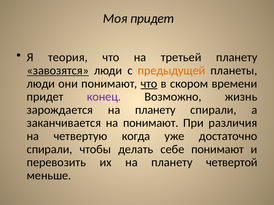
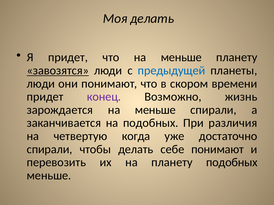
Моя придет: придет -> делать (152, 19)
Я теория: теория -> придет (68, 57)
что на третьей: третьей -> меньше (181, 57)
предыдущей colour: orange -> blue (172, 71)
что underline: present -> none (149, 84)
зарождается на планету: планету -> меньше (155, 110)
на понимают: понимают -> подобных (151, 123)
планету четвертой: четвертой -> подобных (232, 163)
